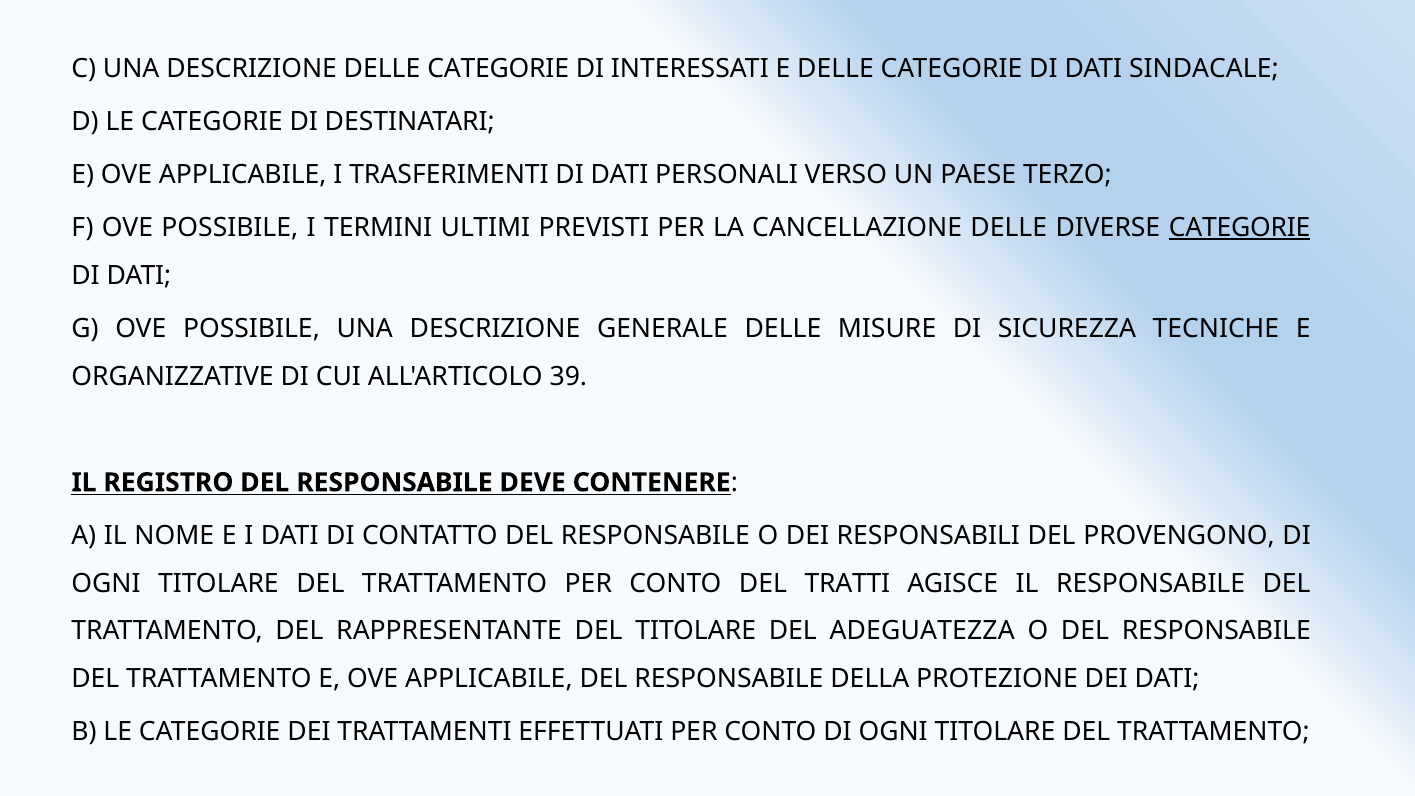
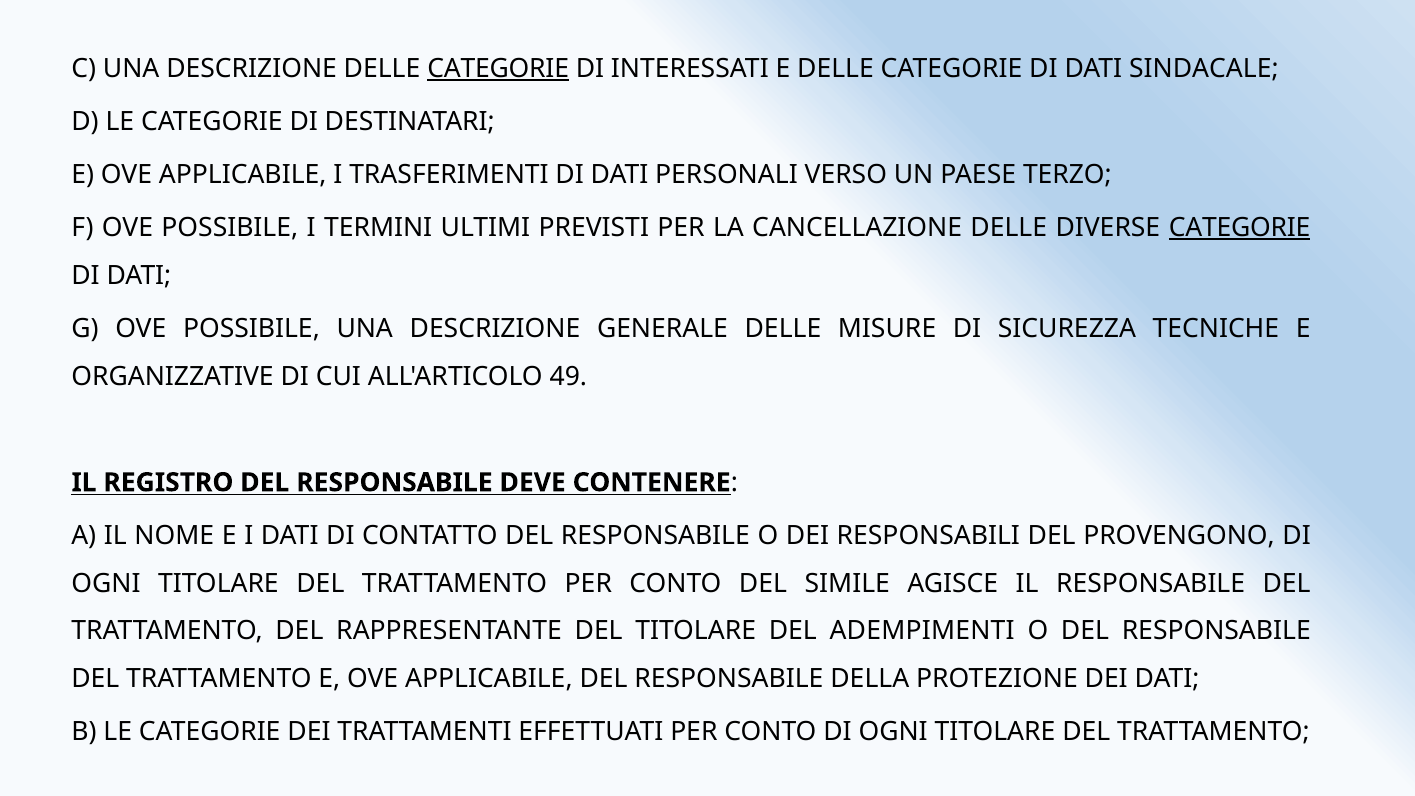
CATEGORIE underline: none -> present (498, 69)
39: 39 -> 49 (568, 376)
TRATTI: TRATTI -> SIMILE (847, 583)
ADEGUATEZZA: ADEGUATEZZA -> ADEMPIMENTI (922, 631)
